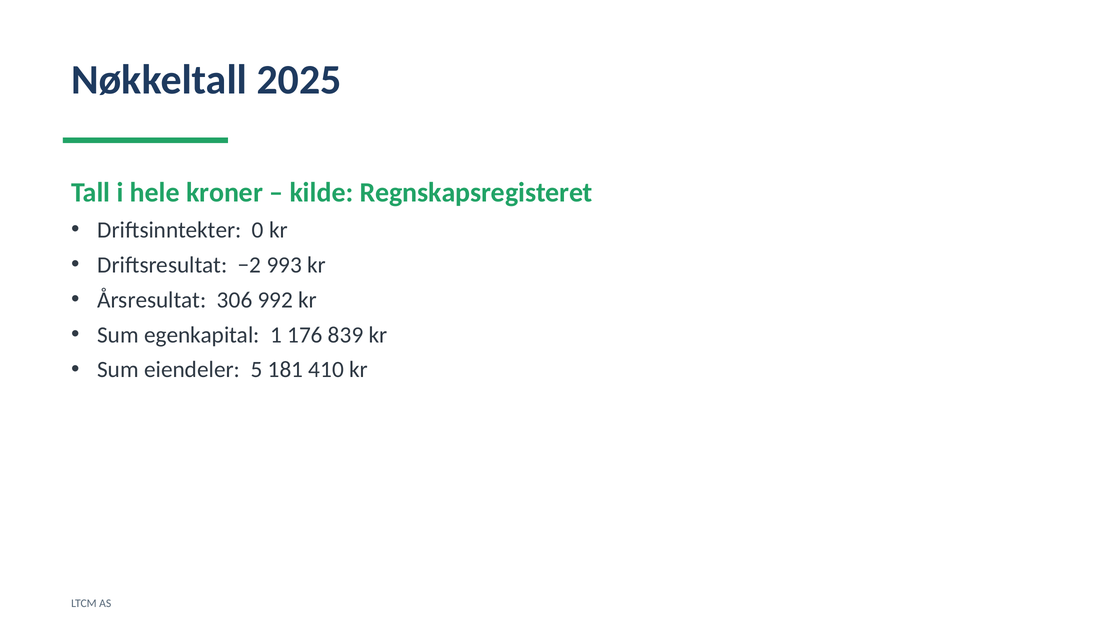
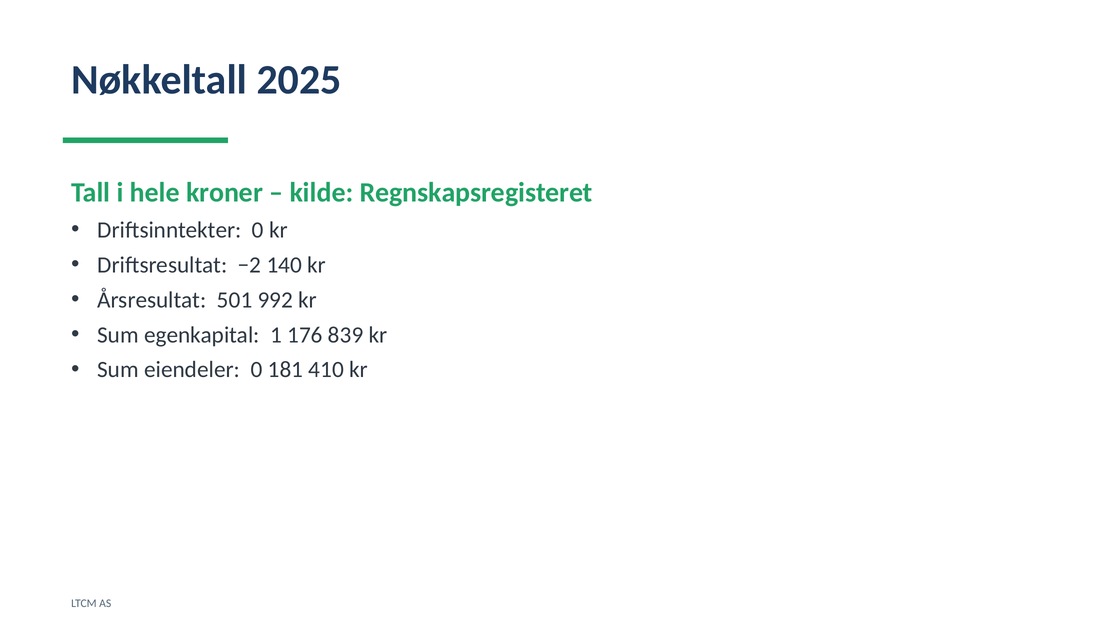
993: 993 -> 140 (284, 265)
306: 306 -> 501 (235, 300)
eiendeler 5: 5 -> 0 (257, 370)
